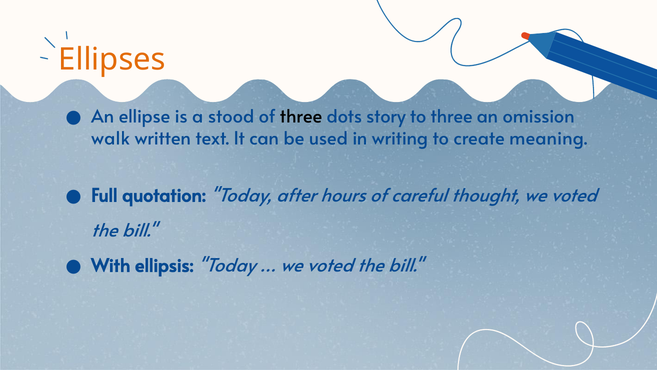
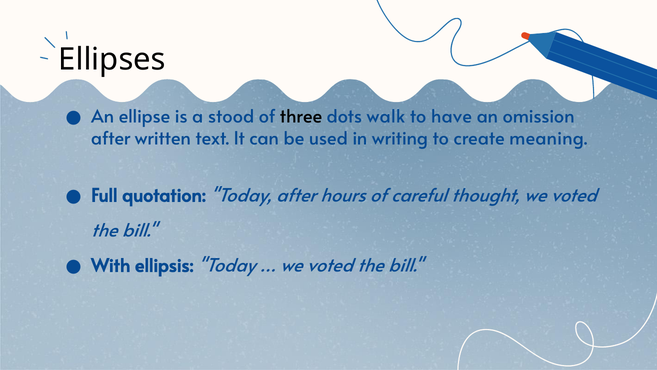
Ellipses colour: orange -> black (112, 59)
story: story -> walk (386, 116)
to three: three -> have (451, 116)
walk: walk -> after (111, 138)
